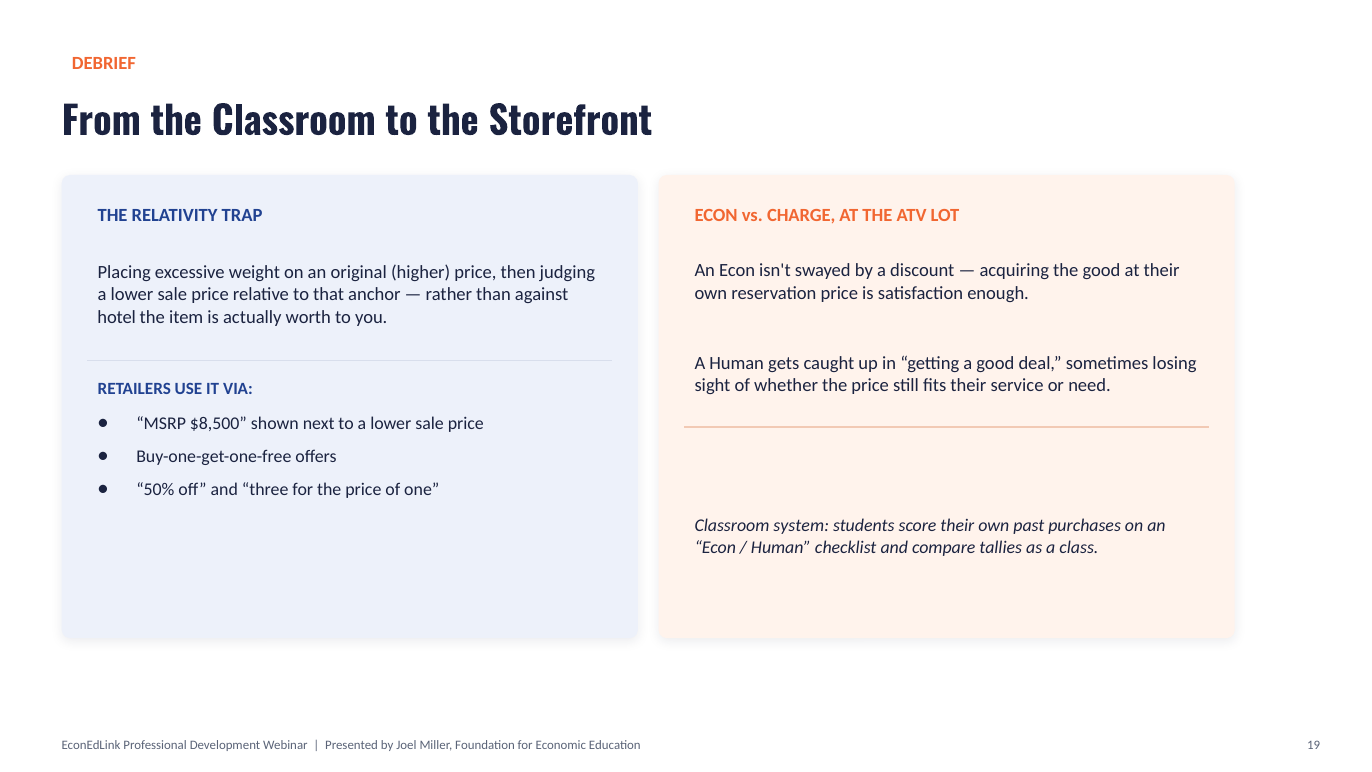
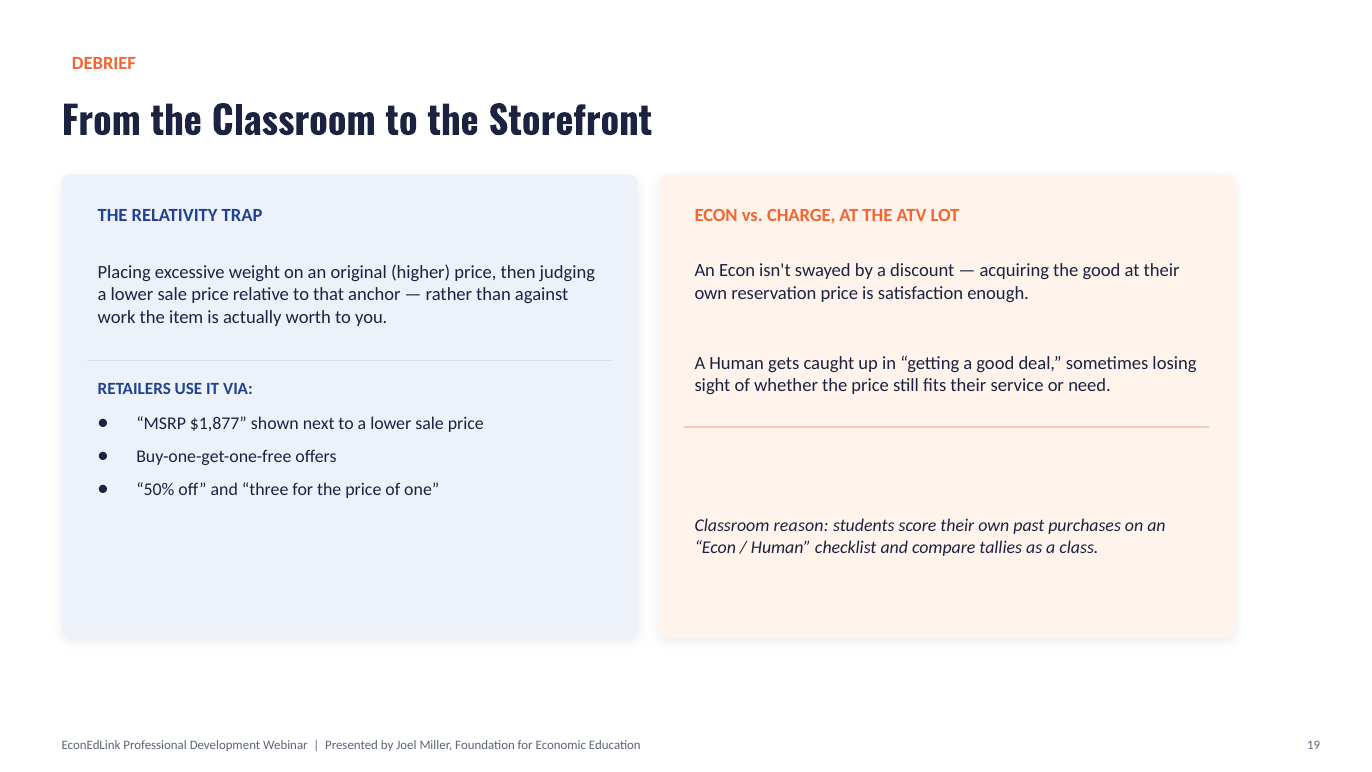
hotel: hotel -> work (117, 317)
$8,500: $8,500 -> $1,877 (218, 424)
system: system -> reason (801, 526)
